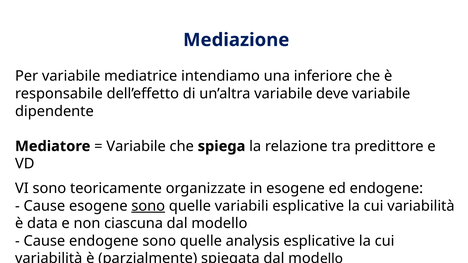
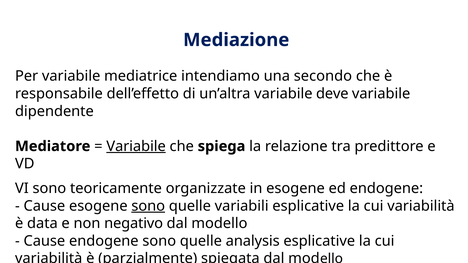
inferiore: inferiore -> secondo (323, 76)
Variabile underline: none -> present (136, 146)
ciascuna: ciascuna -> negativo (134, 224)
